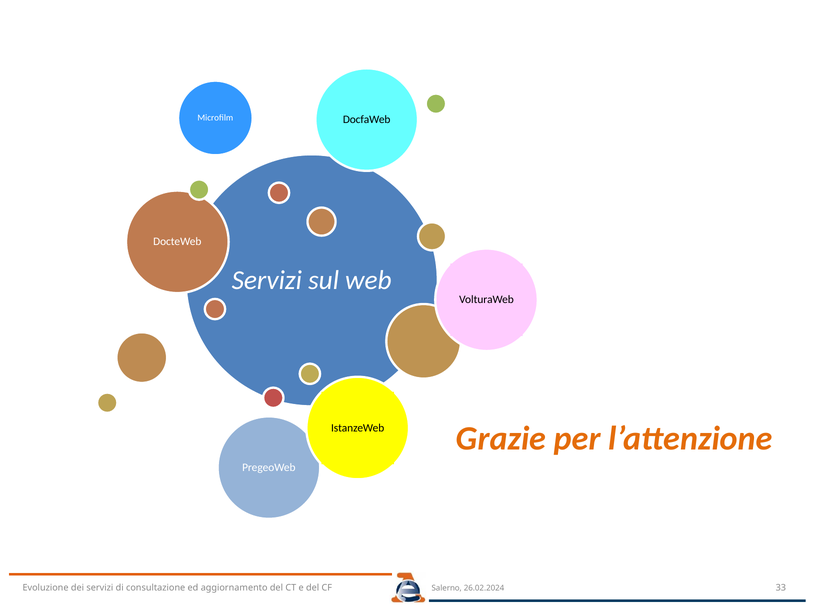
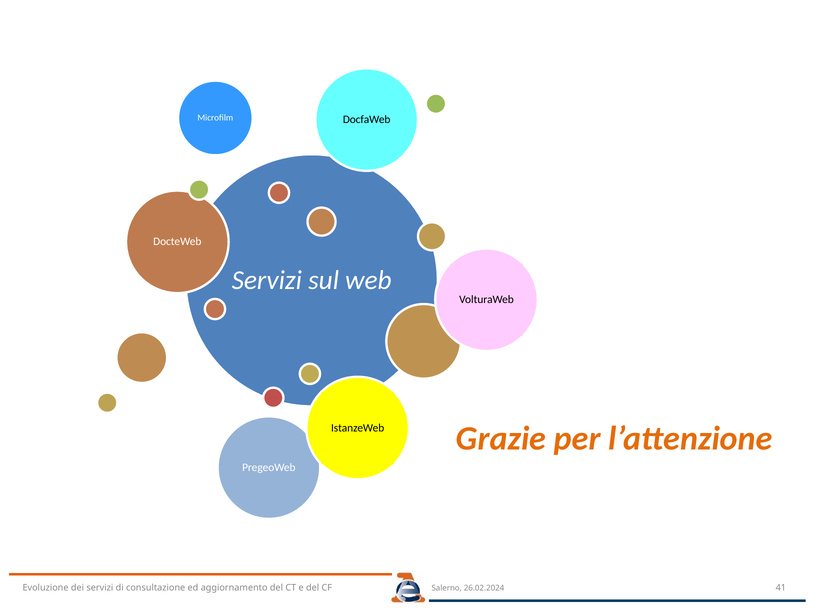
33: 33 -> 41 (781, 588)
